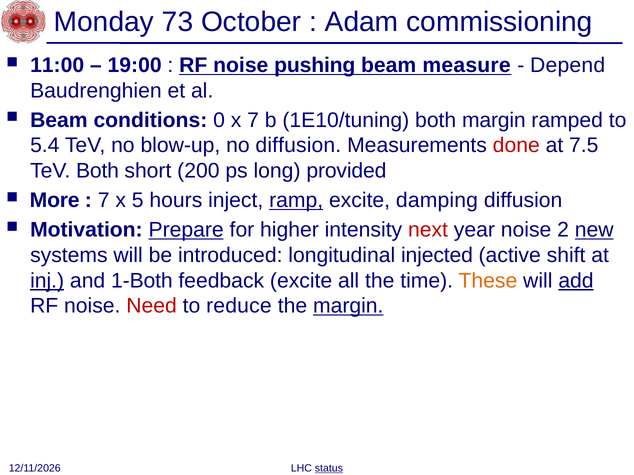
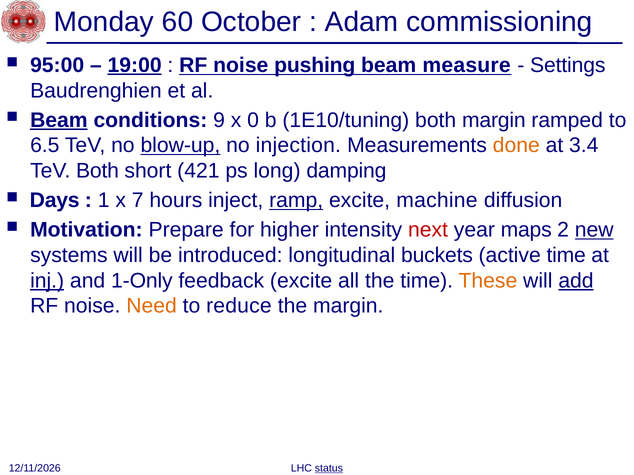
73: 73 -> 60 (178, 22)
11:00: 11:00 -> 95:00 (57, 65)
19:00 underline: none -> present (135, 65)
Depend: Depend -> Settings (568, 65)
Beam underline: none -> present (59, 120)
0: 0 -> 9 (219, 120)
x 7: 7 -> 0 (253, 120)
5.4: 5.4 -> 6.5 (45, 146)
blow-up underline: none -> present (180, 146)
no diffusion: diffusion -> injection (298, 146)
done colour: red -> orange (516, 146)
7.5: 7.5 -> 3.4 (584, 146)
200: 200 -> 421 (198, 171)
provided: provided -> damping (346, 171)
More: More -> Days (55, 201)
7: 7 -> 1 (104, 201)
5: 5 -> 7 (138, 201)
damping: damping -> machine (437, 201)
Prepare underline: present -> none (186, 230)
year noise: noise -> maps (526, 230)
injected: injected -> buckets (437, 256)
active shift: shift -> time (566, 256)
1-Both: 1-Both -> 1-Only (142, 281)
Need colour: red -> orange (152, 306)
margin underline: present -> none (348, 306)
